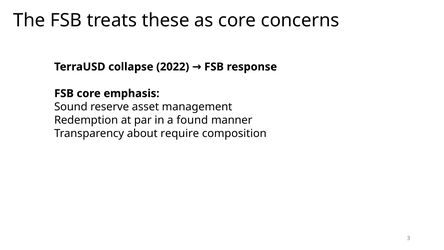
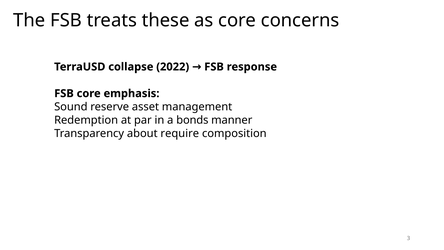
found: found -> bonds (192, 120)
